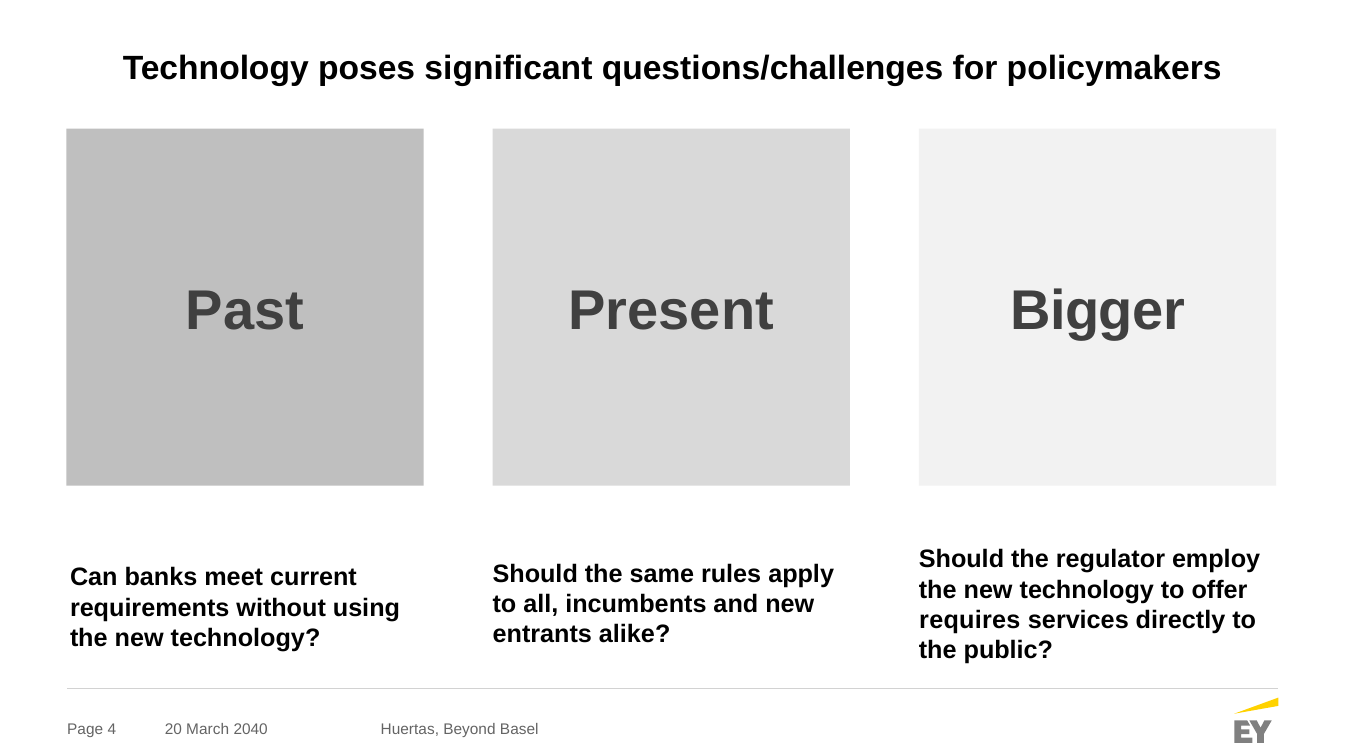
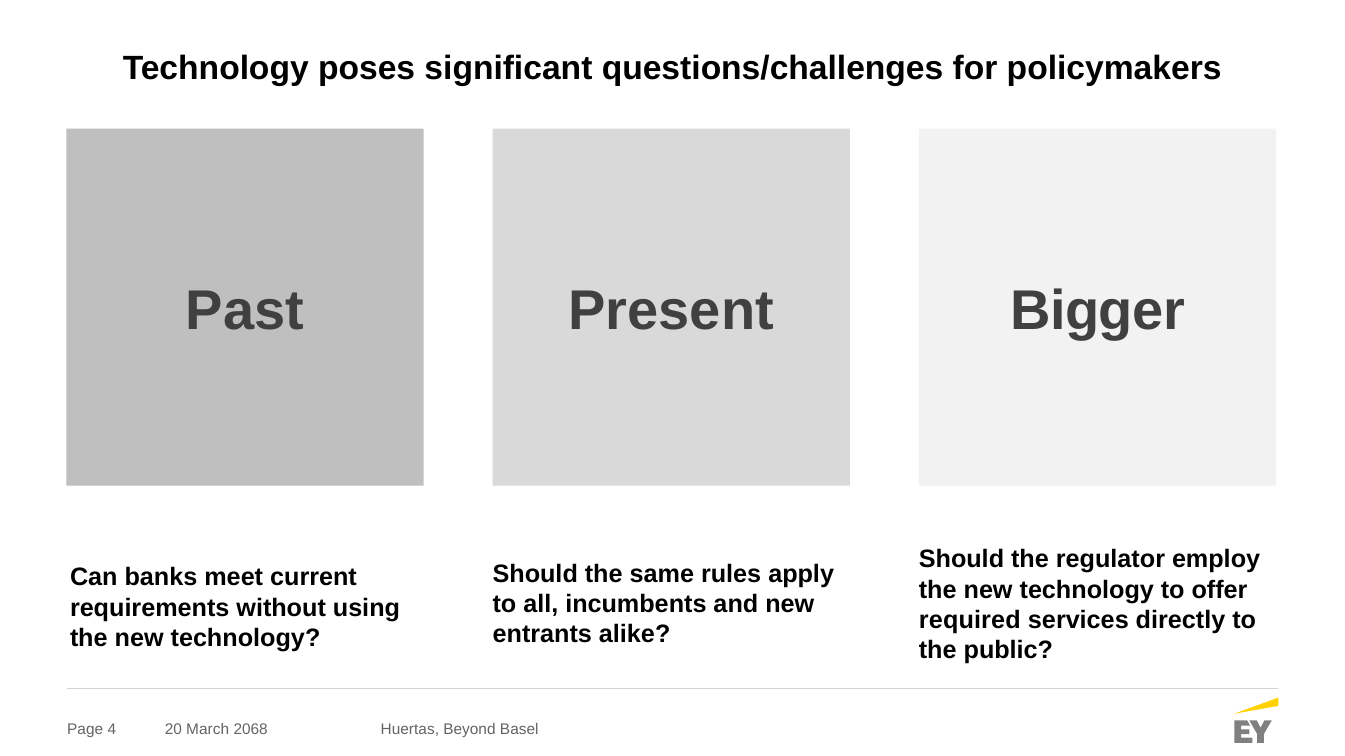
requires: requires -> required (970, 620)
2040: 2040 -> 2068 (251, 729)
